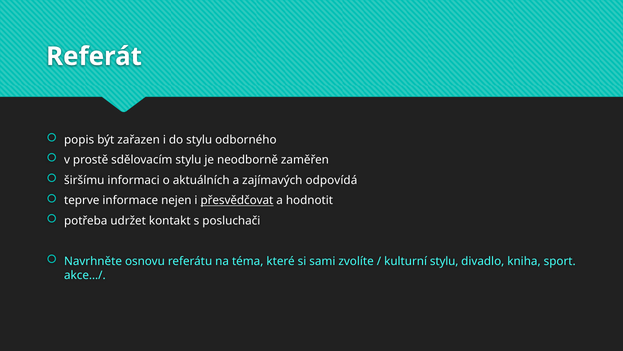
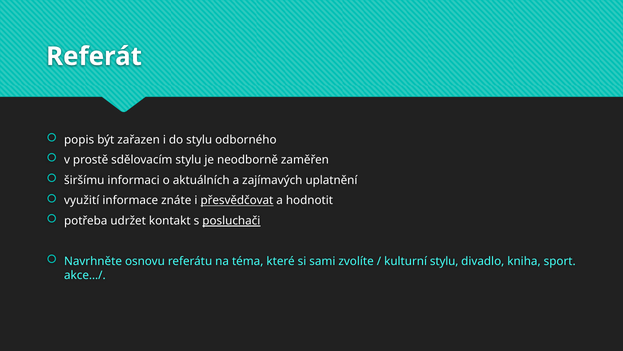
odpovídá: odpovídá -> uplatnění (331, 180)
teprve: teprve -> využití (82, 200)
nejen: nejen -> znáte (176, 200)
posluchači underline: none -> present (231, 221)
